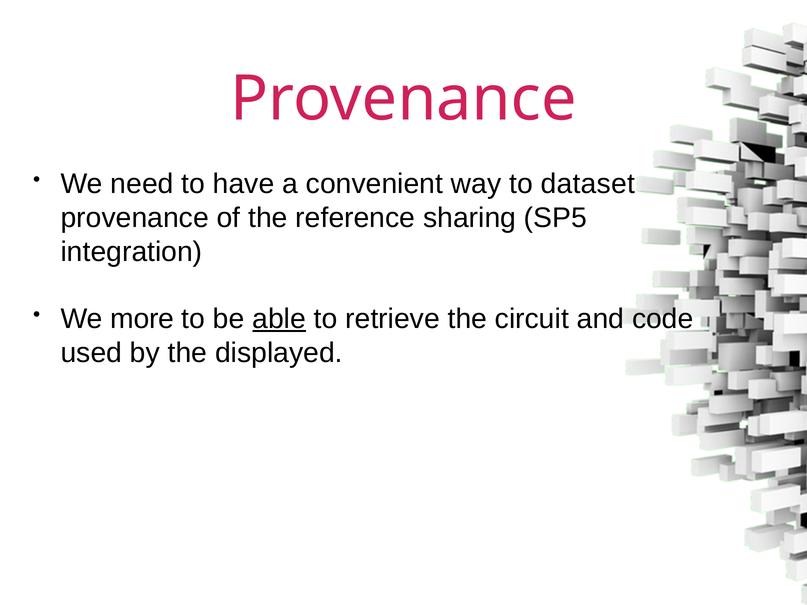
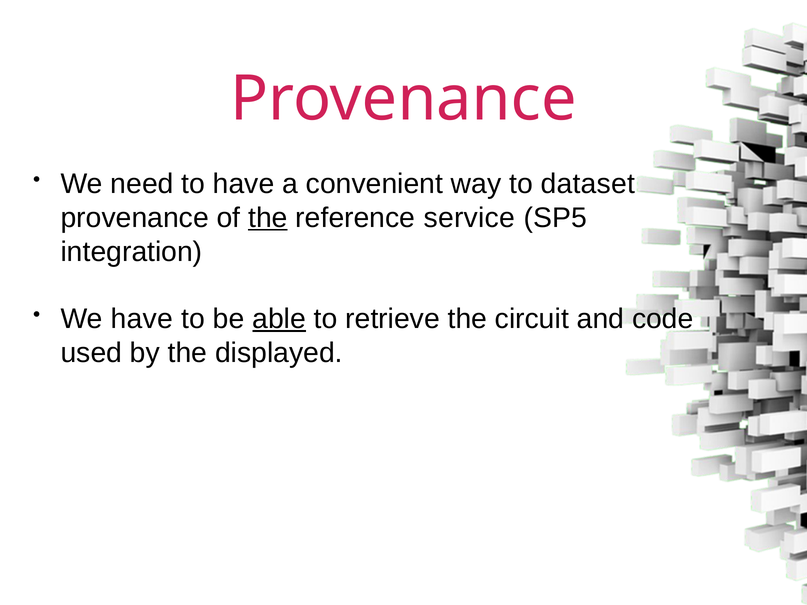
the underline: none -> present (268, 218)
sharing: sharing -> service (469, 218)
We more: more -> have (142, 319)
